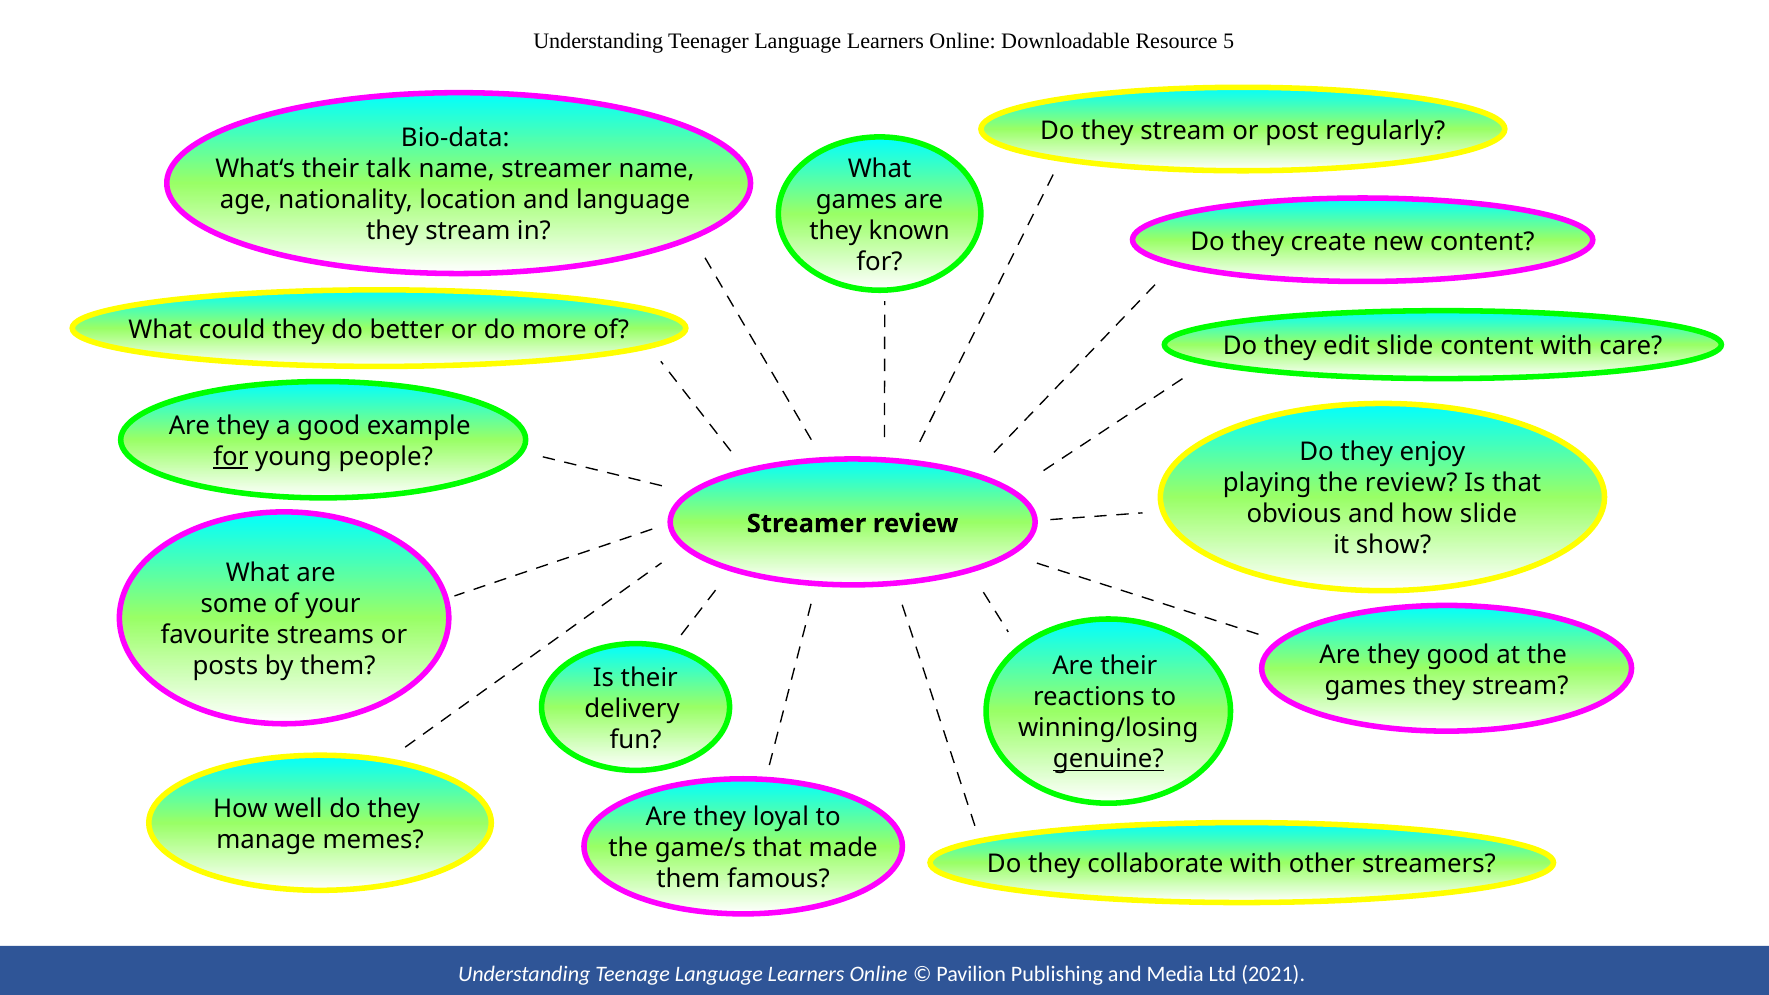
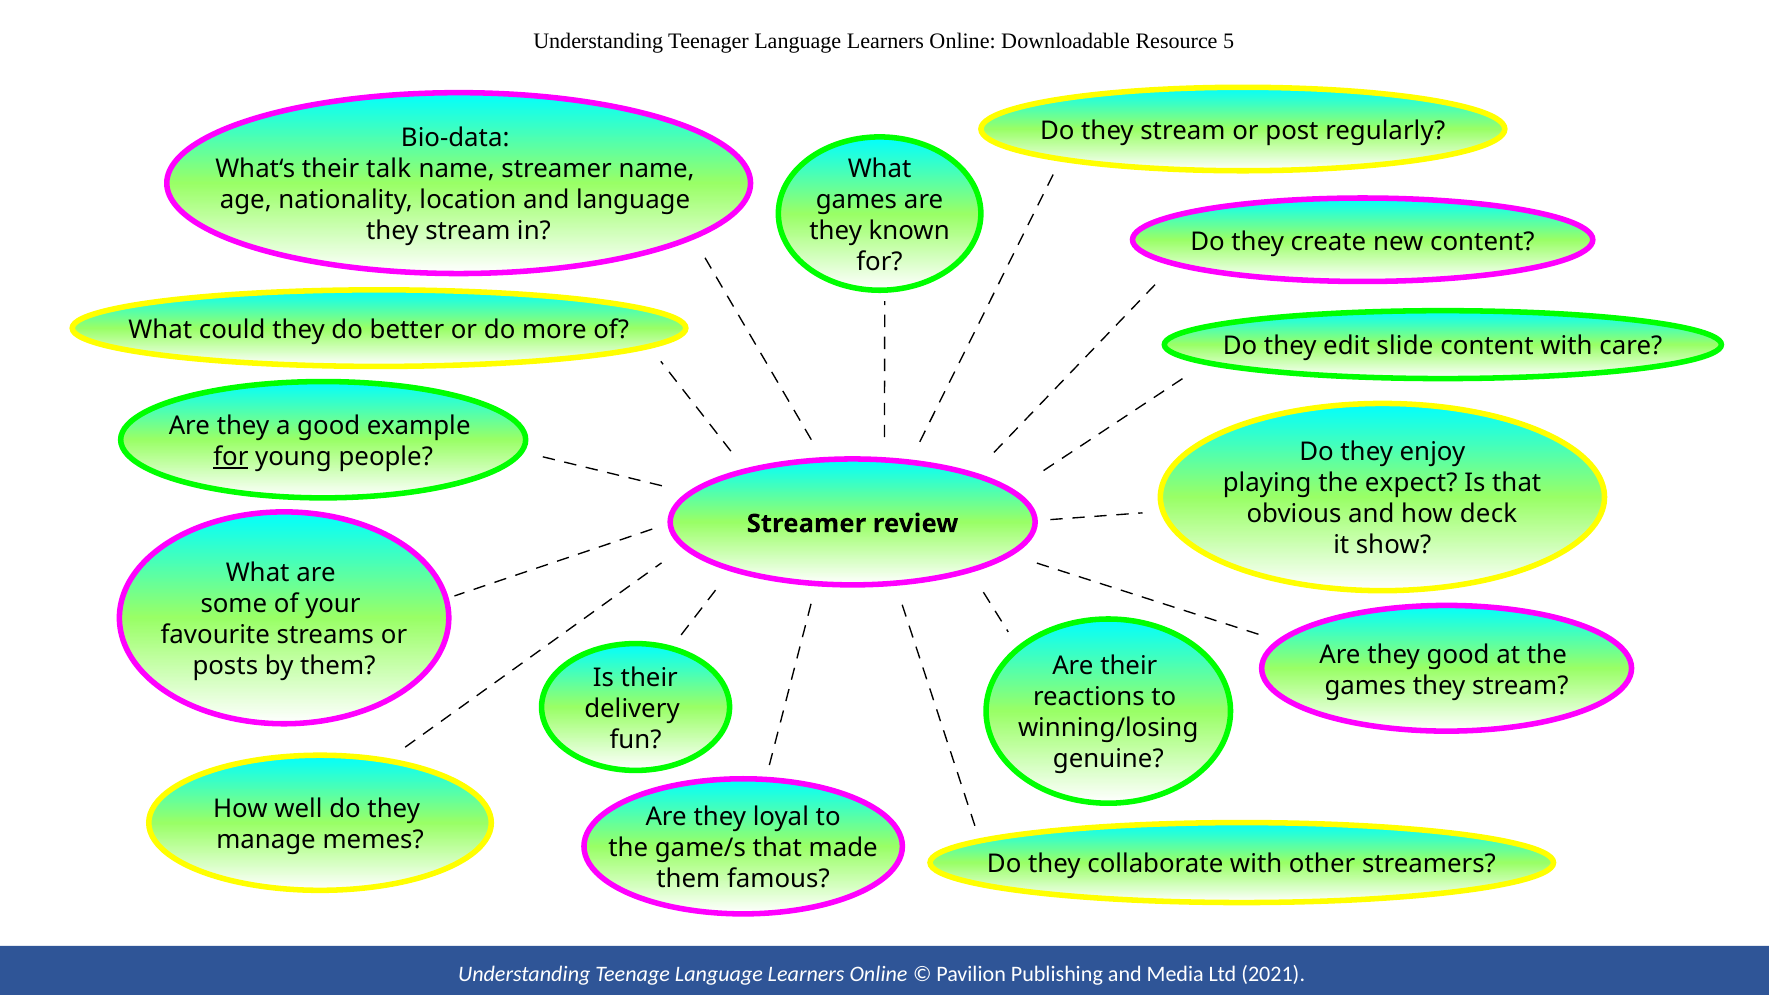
the review: review -> expect (1411, 483)
how slide: slide -> deck (1489, 514)
genuine underline: present -> none (1108, 759)
